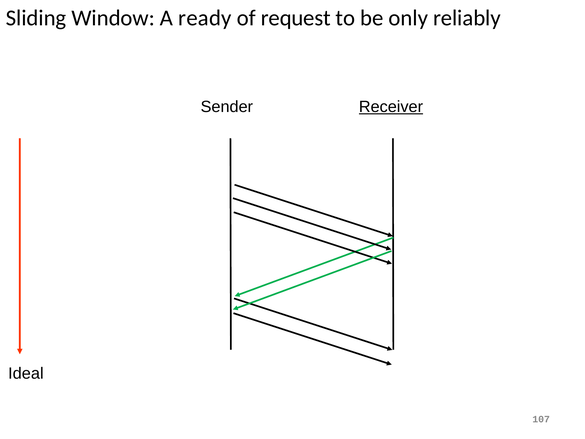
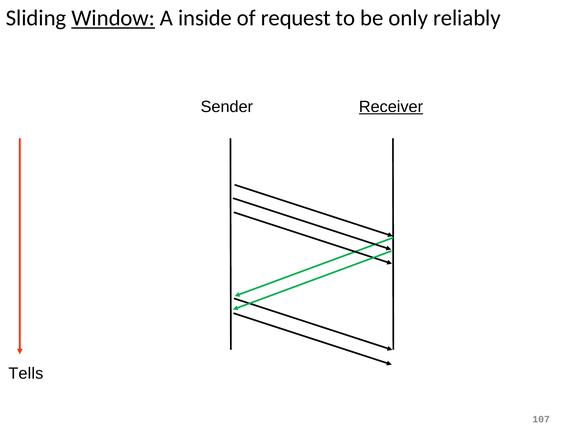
Window underline: none -> present (113, 18)
ready: ready -> inside (205, 18)
Ideal: Ideal -> Tells (26, 373)
